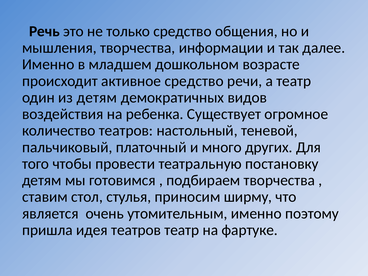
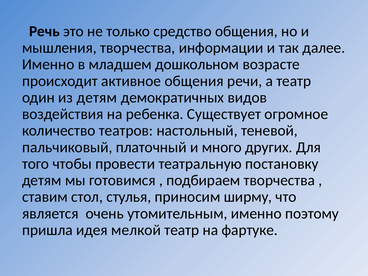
активное средство: средство -> общения (194, 81)
идея театров: театров -> мелкой (136, 230)
